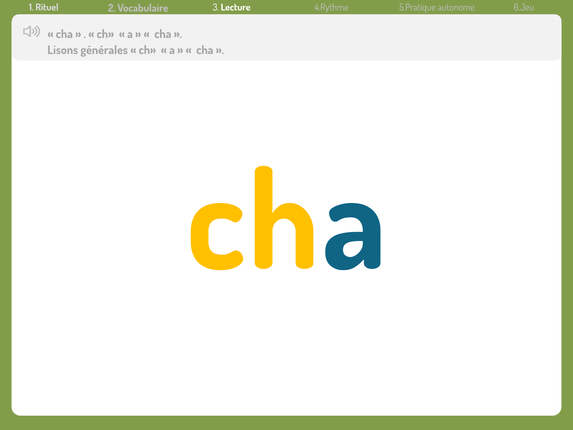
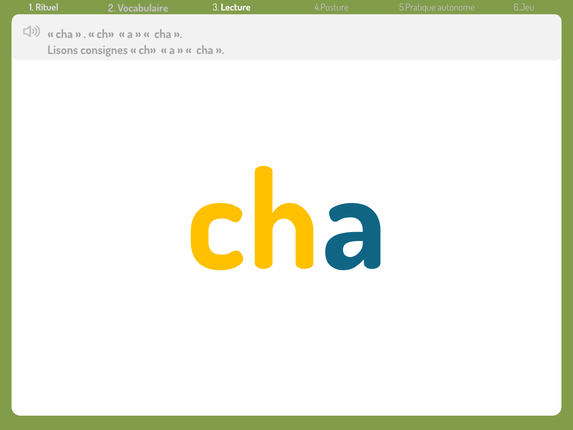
4.Rythme: 4.Rythme -> 4.Posture (332, 7)
générales: générales -> consignes (104, 50)
